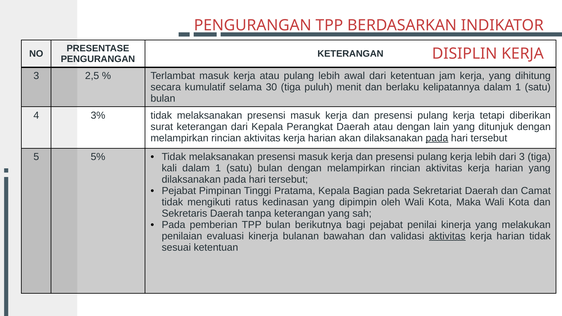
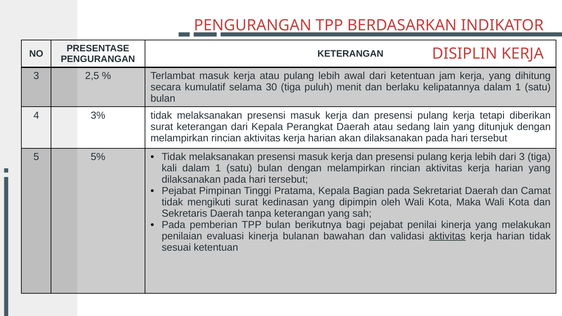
atau dengan: dengan -> sedang (413, 127)
pada underline: present -> none (437, 138)
mengikuti ratus: ratus -> surat (246, 202)
